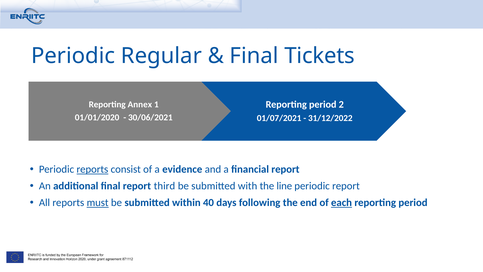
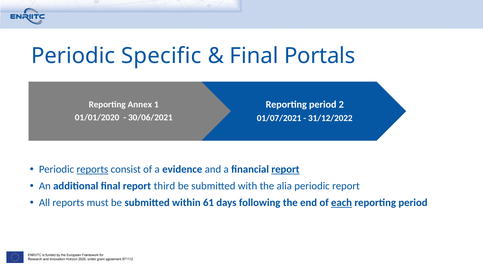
Regular: Regular -> Specific (161, 56)
Tickets: Tickets -> Portals (320, 56)
report underline: none -> present (285, 169)
line: line -> alia (284, 186)
must underline: present -> none (98, 202)
40: 40 -> 61 (208, 202)
